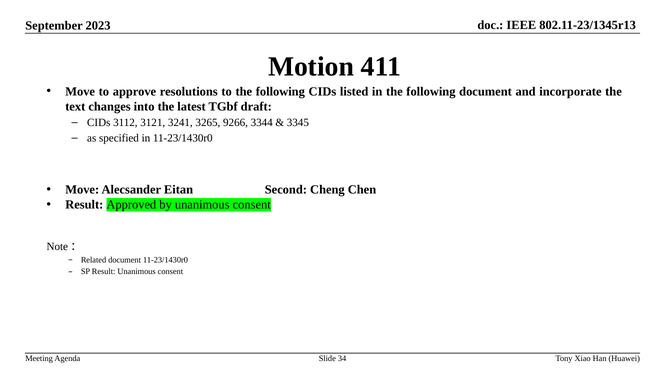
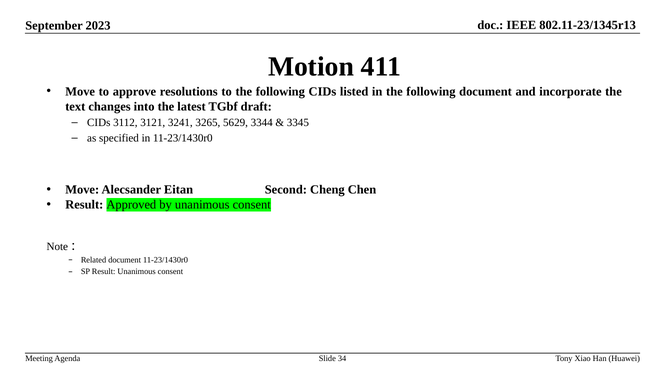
9266: 9266 -> 5629 (236, 123)
